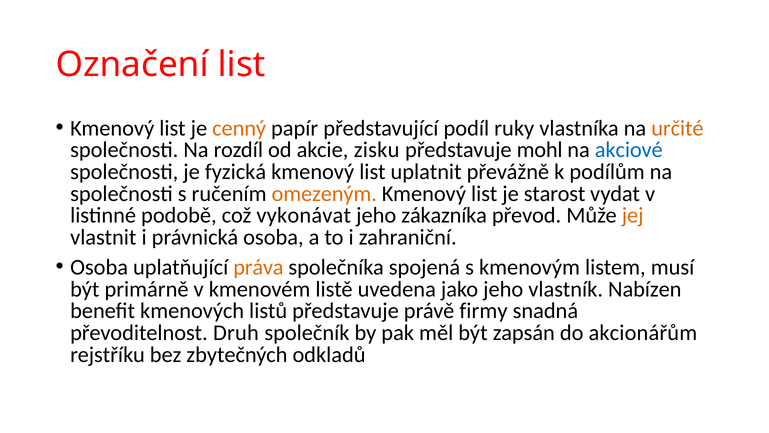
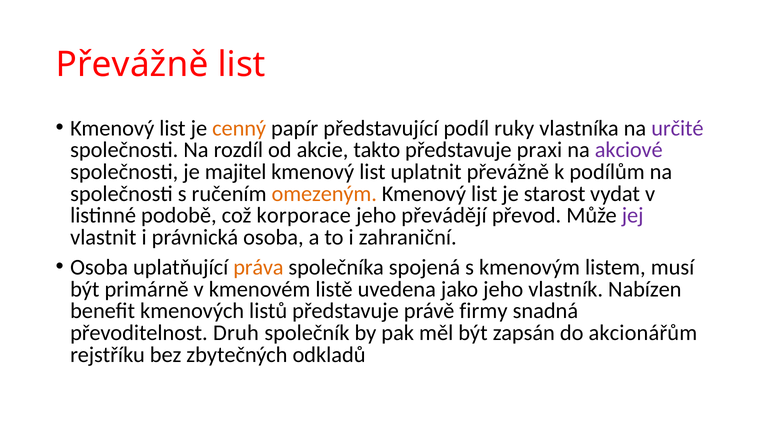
Označení: Označení -> Převážně (132, 65)
určité colour: orange -> purple (677, 128)
zisku: zisku -> takto (377, 150)
mohl: mohl -> praxi (539, 150)
akciové colour: blue -> purple (629, 150)
fyzická: fyzická -> majitel (236, 172)
vykonávat: vykonávat -> korporace (304, 215)
zákazníka: zákazníka -> převádějí (444, 215)
jej colour: orange -> purple (633, 215)
